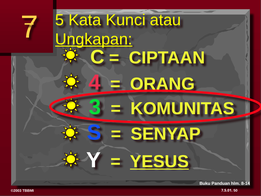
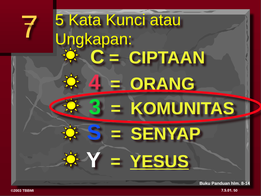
Ungkapan underline: present -> none (94, 39)
